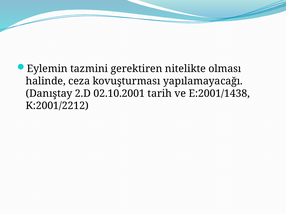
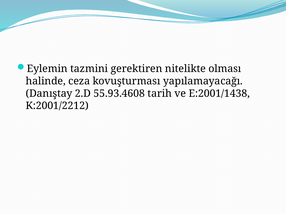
02.10.2001: 02.10.2001 -> 55.93.4608 (119, 94)
